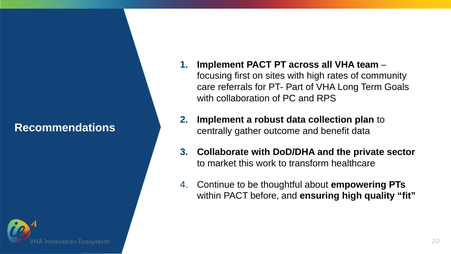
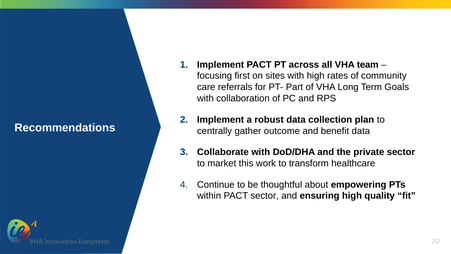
PACT before: before -> sector (265, 196)
